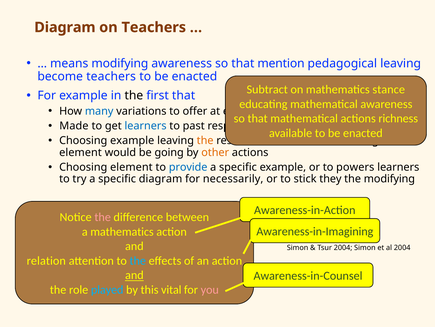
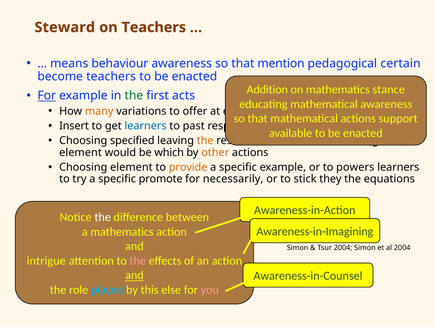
Diagram: Diagram -> Steward (65, 27)
means modifying: modifying -> behaviour (120, 63)
pedagogical leaving: leaving -> certain (401, 63)
Subtract: Subtract -> Addition (267, 89)
For underline: none -> present (47, 95)
the colour: black -> green (134, 95)
first that: that -> acts (184, 95)
many colour: blue -> orange (99, 111)
richness: richness -> support (398, 118)
Made: Made -> Insert (74, 126)
Choosing example: example -> specified (132, 140)
going: going -> which (169, 152)
provide colour: blue -> orange (188, 167)
specific diagram: diagram -> promote (161, 179)
the modifying: modifying -> equations (389, 179)
the colour: pink -> white (103, 217)
relation: relation -> intrigue (46, 260)
the colour: light blue -> pink (138, 260)
vital: vital -> else (171, 289)
